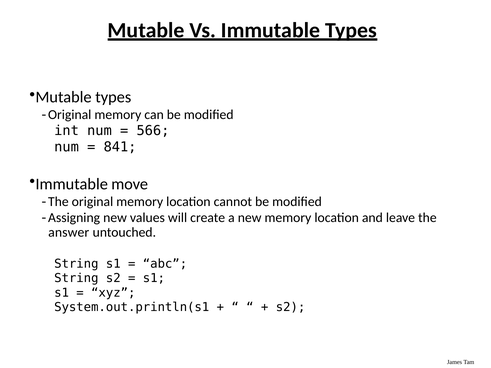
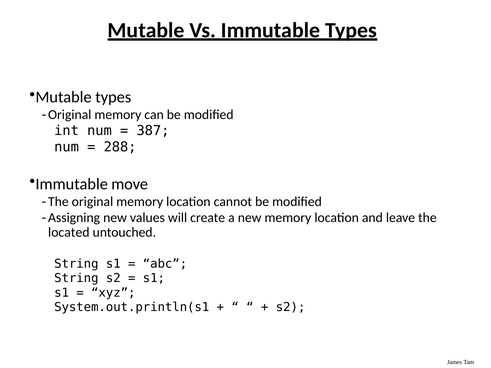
566: 566 -> 387 (153, 131)
841: 841 -> 288 (120, 147)
answer: answer -> located (69, 233)
